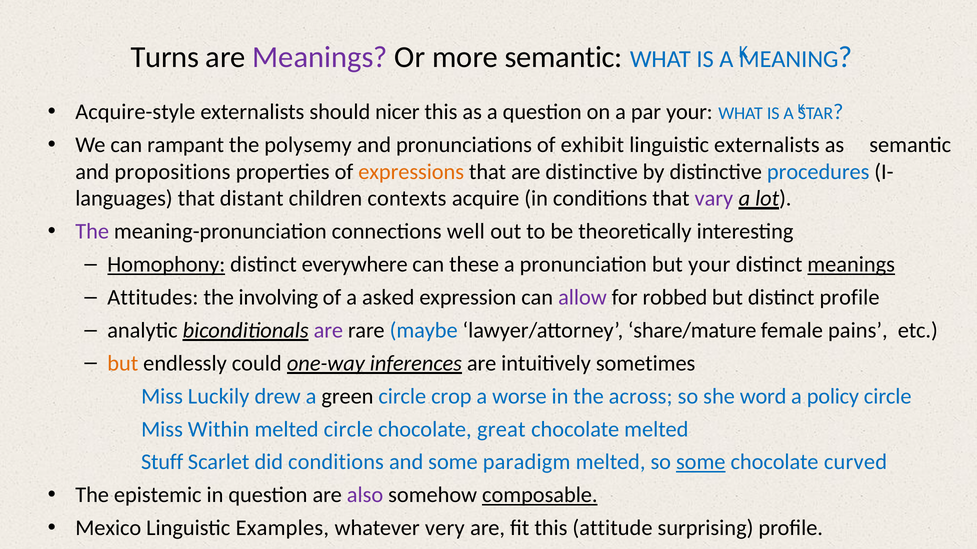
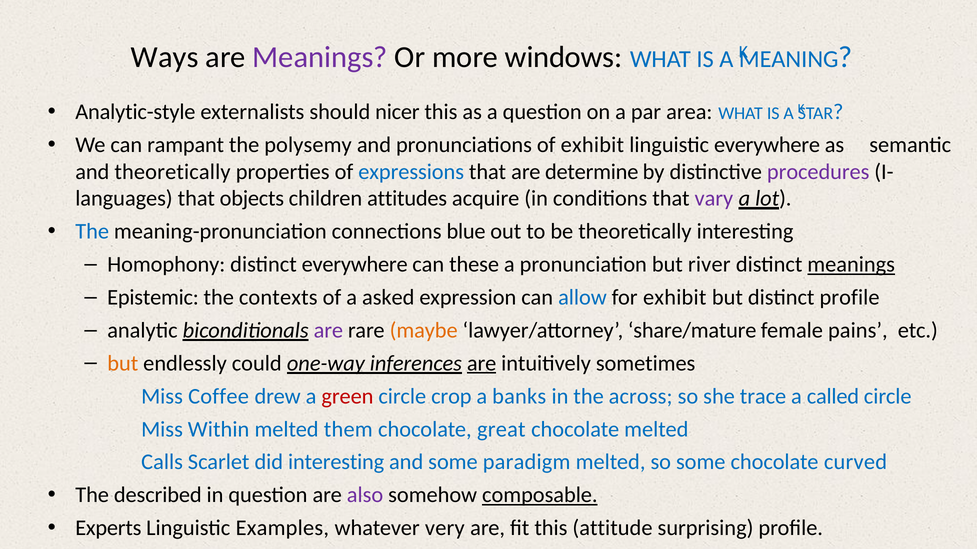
Turns: Turns -> Ways (165, 57)
more semantic: semantic -> windows (564, 57)
Acquire-style: Acquire-style -> Analytic-style (135, 112)
par your: your -> area (689, 112)
linguistic externalists: externalists -> everywhere (767, 145)
and propositions: propositions -> theoretically (172, 172)
expressions colour: orange -> blue (411, 172)
are distinctive: distinctive -> determine (592, 172)
procedures colour: blue -> purple (818, 172)
distant: distant -> objects (252, 199)
contexts: contexts -> attitudes (407, 199)
The colour: purple -> blue (92, 232)
well: well -> blue (466, 232)
Homophony underline: present -> none (166, 265)
but your: your -> river (709, 265)
Attitudes: Attitudes -> Epistemic (153, 298)
involving: involving -> contexts (278, 298)
allow colour: purple -> blue (582, 298)
for robbed: robbed -> exhibit (675, 298)
maybe colour: blue -> orange (424, 331)
are underline: none -> present (482, 364)
Luckily: Luckily -> Coffee (219, 397)
green colour: black -> red (347, 397)
worse: worse -> banks (519, 397)
word: word -> trace (763, 397)
policy: policy -> called (833, 397)
melted circle: circle -> them (348, 430)
Stuff: Stuff -> Calls (162, 463)
did conditions: conditions -> interesting (336, 463)
some underline: present -> none (701, 463)
epistemic: epistemic -> described (158, 496)
Mexico: Mexico -> Experts (108, 529)
